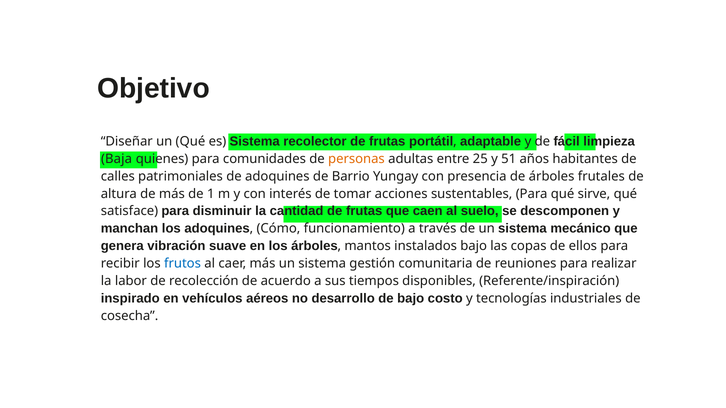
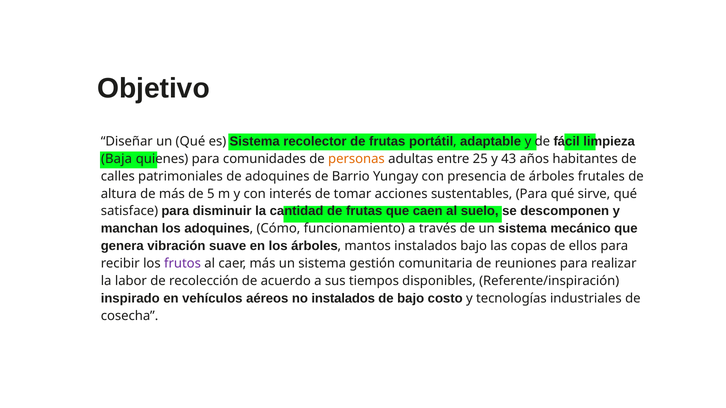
51: 51 -> 43 (509, 159)
1: 1 -> 5 (211, 194)
frutos colour: blue -> purple (183, 264)
no desarrollo: desarrollo -> instalados (343, 299)
